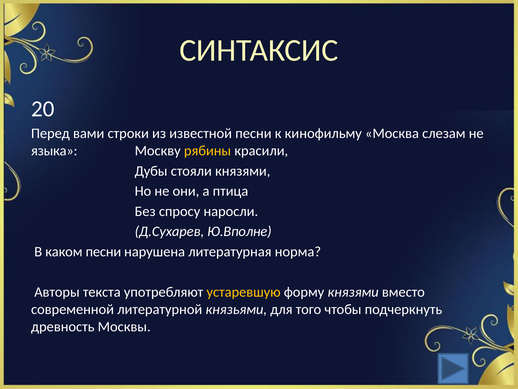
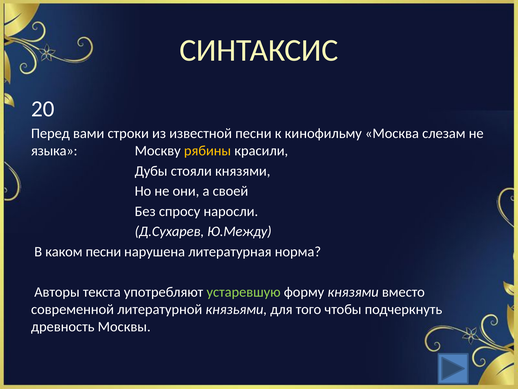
птица: птица -> своей (230, 191)
Ю.Вполне: Ю.Вполне -> Ю.Между (239, 231)
устаревшую colour: yellow -> light green (244, 292)
